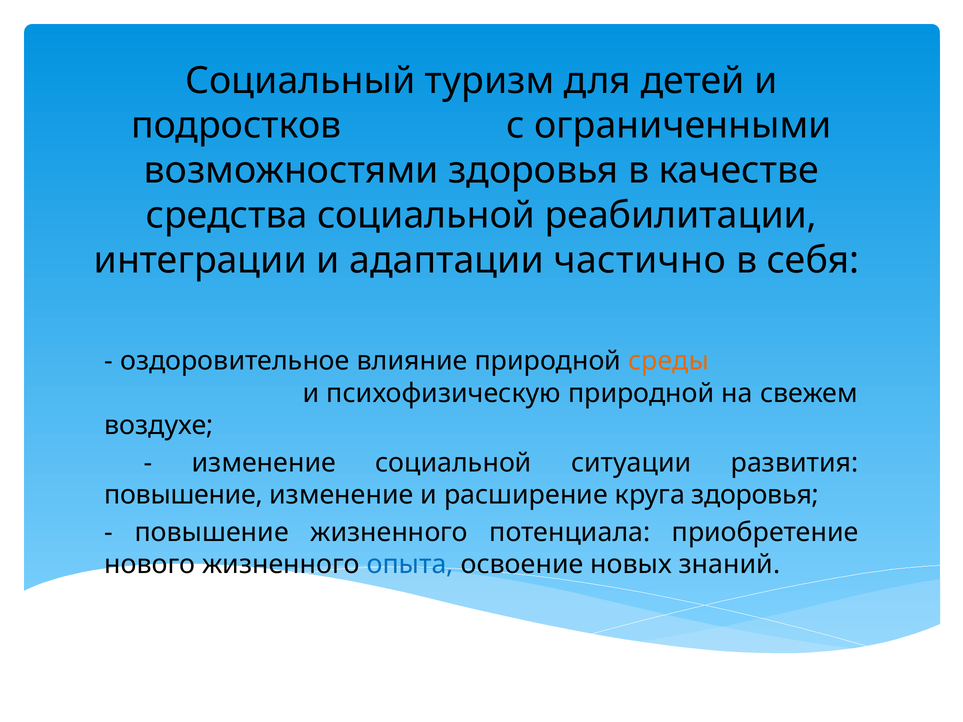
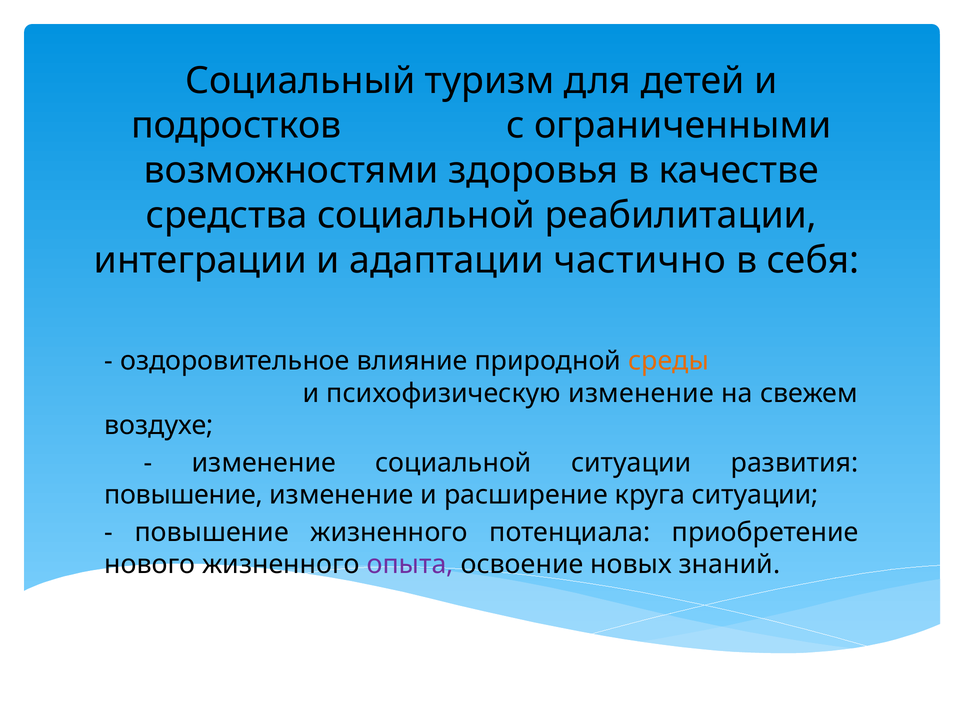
психофизическую природной: природной -> изменение (641, 393)
круга здоровья: здоровья -> ситуации (755, 495)
опыта colour: blue -> purple (410, 565)
